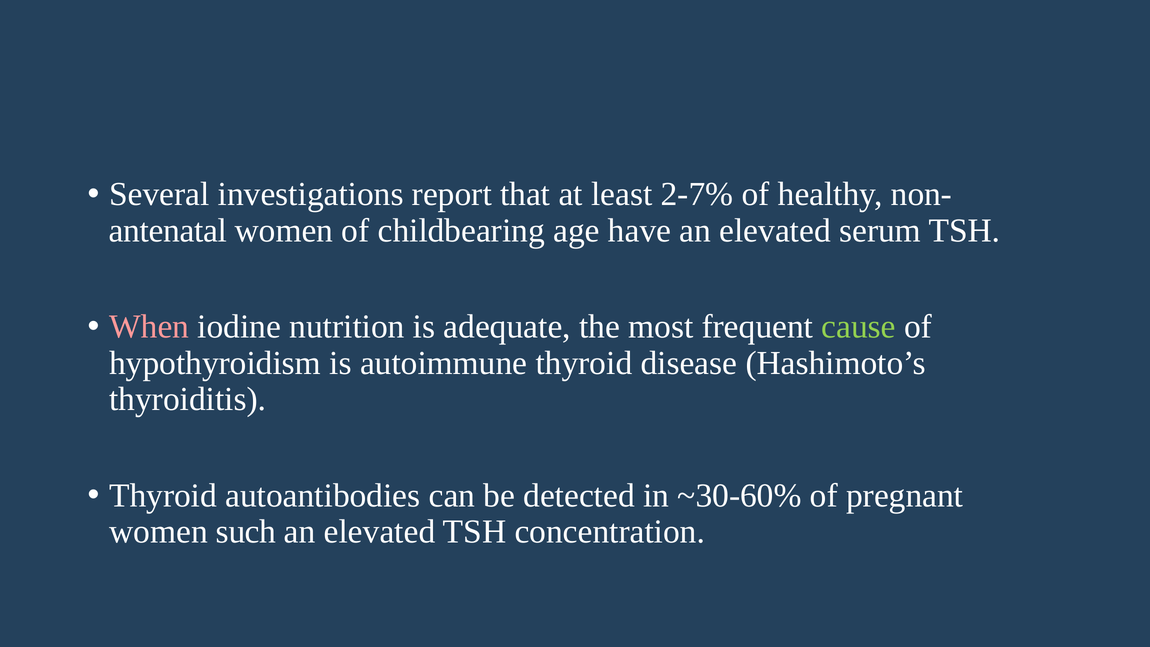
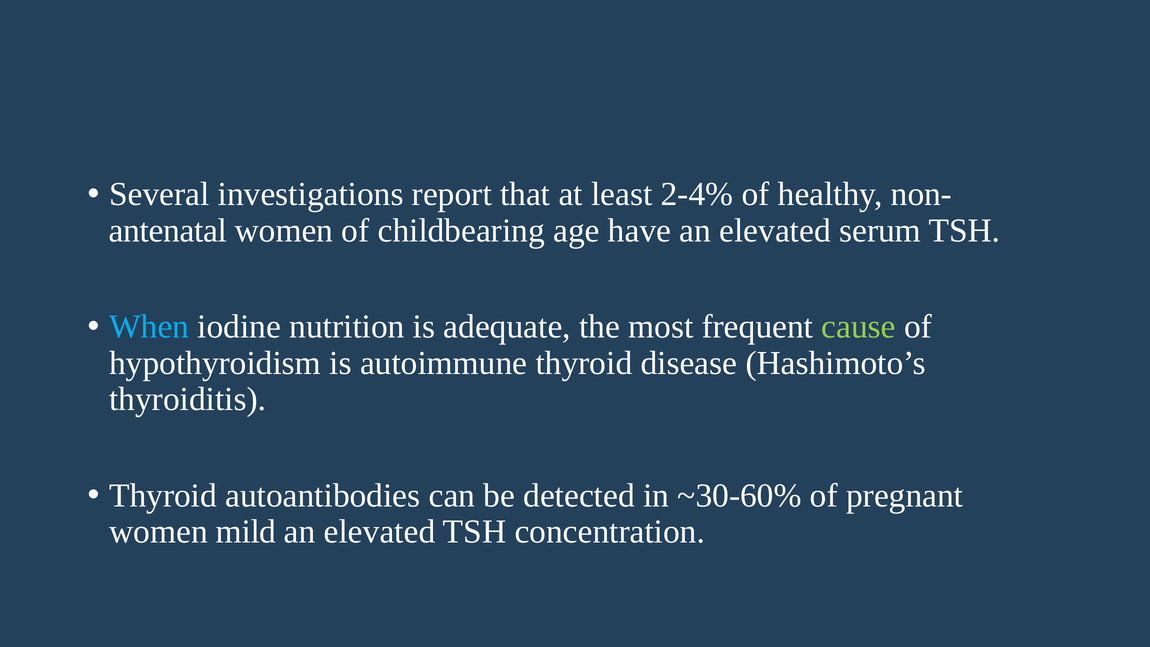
2-7%: 2-7% -> 2-4% (697, 194)
When colour: pink -> light blue (149, 327)
such: such -> mild (246, 532)
